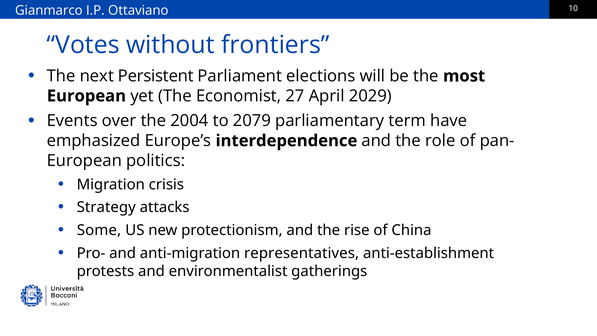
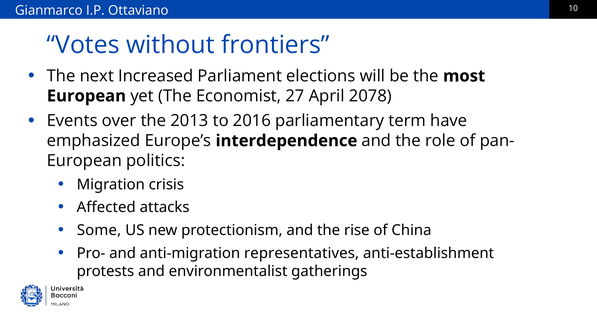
Persistent: Persistent -> Increased (156, 76)
2029: 2029 -> 2078 (370, 96)
2004: 2004 -> 2013 (189, 121)
2079: 2079 -> 2016 (252, 121)
Strategy: Strategy -> Affected (106, 207)
